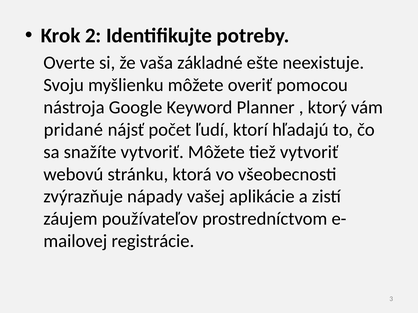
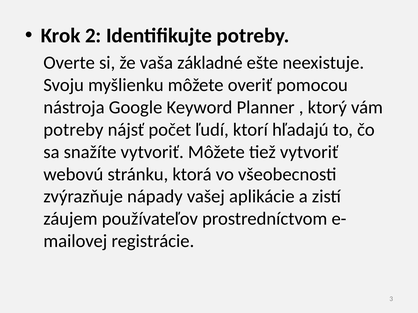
pridané: pridané -> potreby (73, 130)
